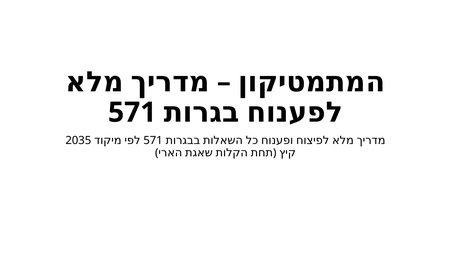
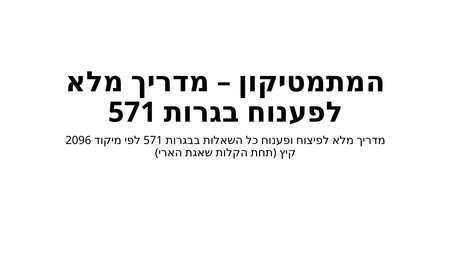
2035: 2035 -> 2096 (78, 141)
